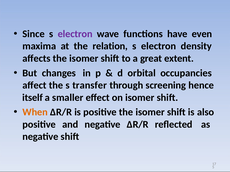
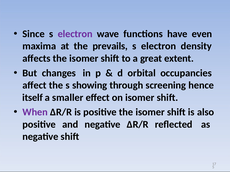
relation: relation -> prevails (110, 46)
transfer: transfer -> showing (90, 85)
When colour: orange -> purple (35, 112)
